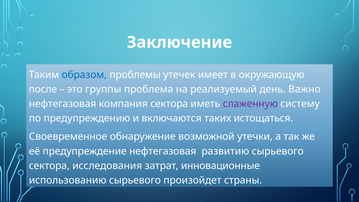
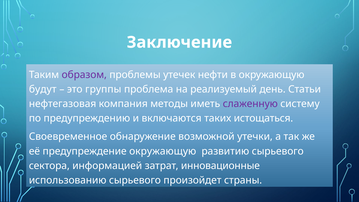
образом colour: blue -> purple (84, 75)
имеет: имеет -> нефти (213, 75)
после: после -> будут (43, 89)
Важно: Важно -> Статьи (305, 89)
компания сектора: сектора -> методы (169, 104)
предупреждение нефтегазовая: нефтегазовая -> окружающую (163, 151)
исследования: исследования -> информацией (107, 166)
